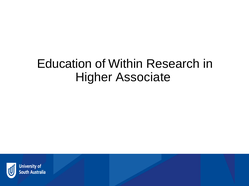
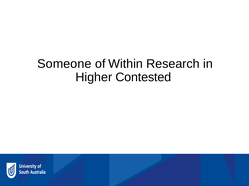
Education: Education -> Someone (64, 64)
Associate: Associate -> Contested (143, 77)
